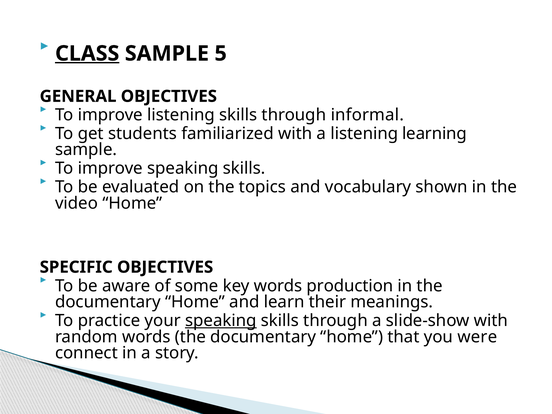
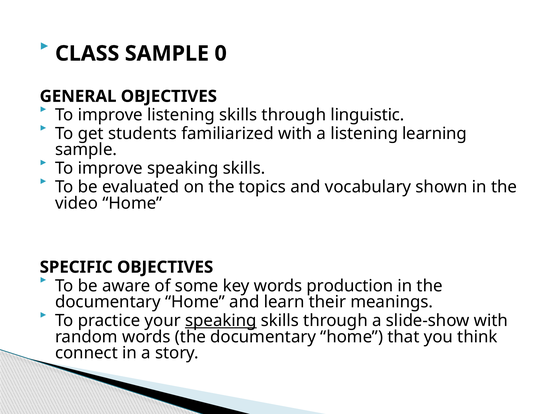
CLASS underline: present -> none (87, 54)
5: 5 -> 0 (221, 54)
informal: informal -> linguistic (367, 115)
were: were -> think (477, 337)
